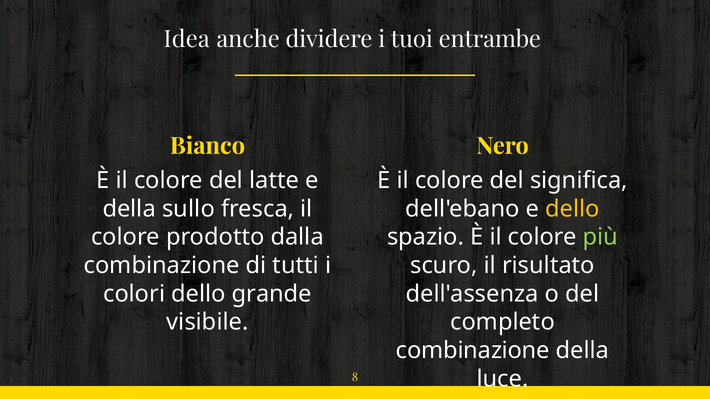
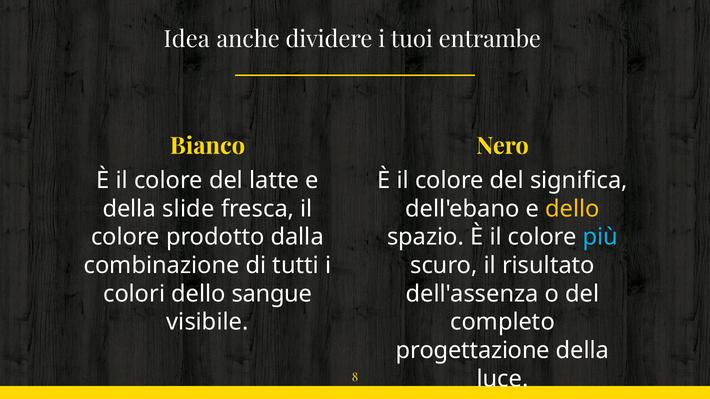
sullo: sullo -> slide (188, 209)
più colour: light green -> light blue (600, 237)
grande: grande -> sangue (272, 294)
combinazione: combinazione -> progettazione (473, 351)
